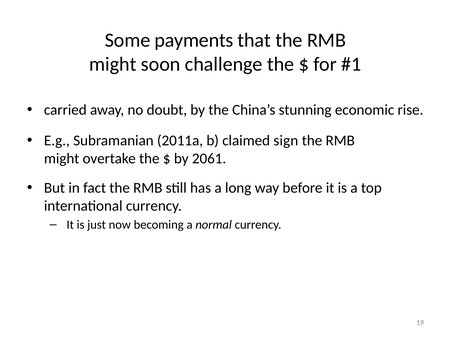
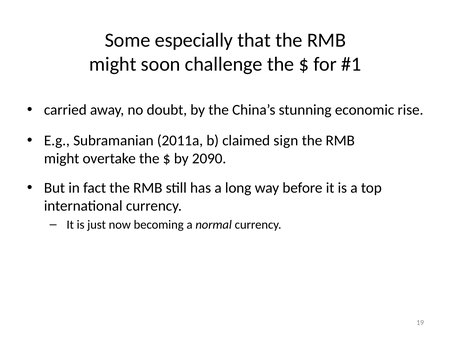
payments: payments -> especially (194, 40)
2061: 2061 -> 2090 (209, 159)
